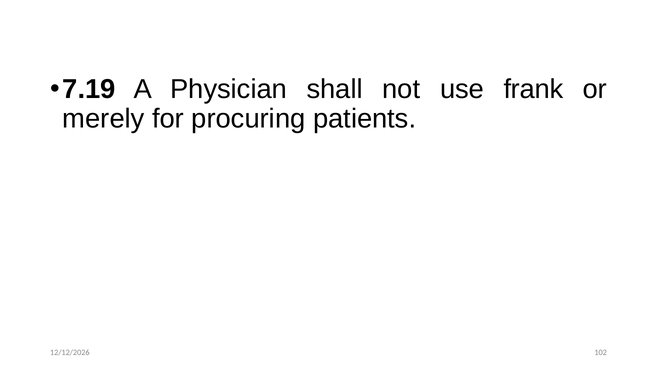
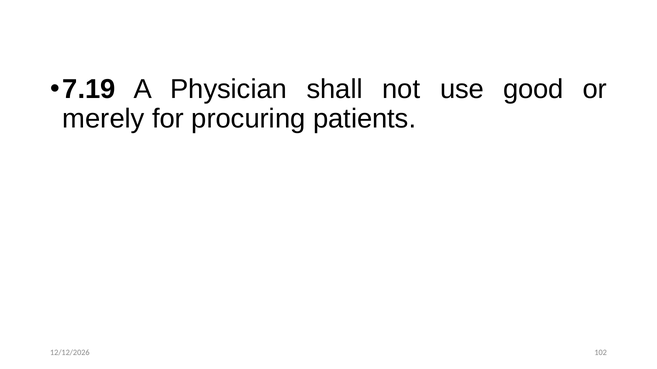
frank: frank -> good (533, 89)
